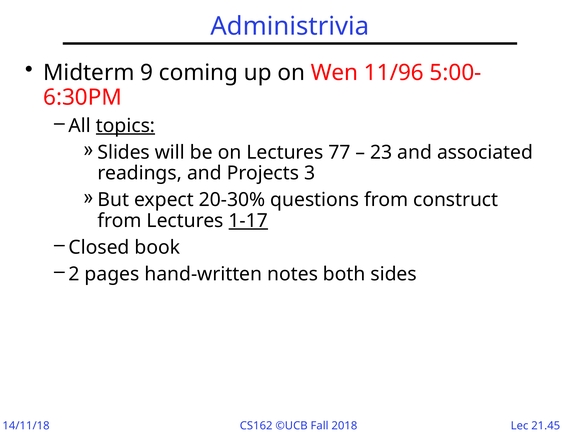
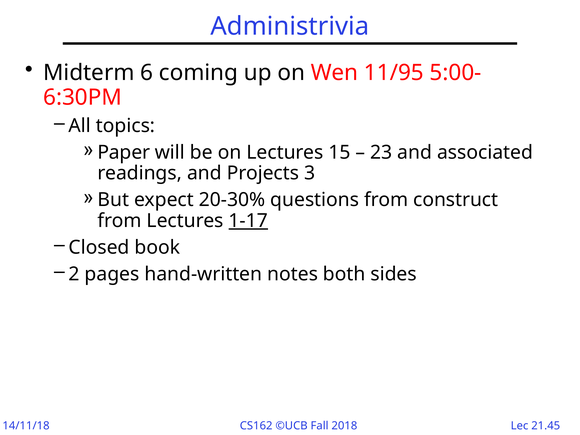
9: 9 -> 6 (147, 73)
11/96: 11/96 -> 11/95 (394, 73)
topics underline: present -> none (126, 126)
Slides: Slides -> Paper (124, 152)
77: 77 -> 15 (339, 152)
